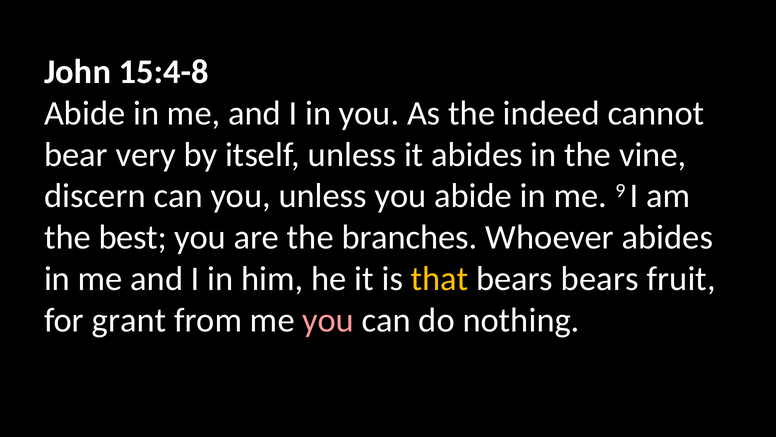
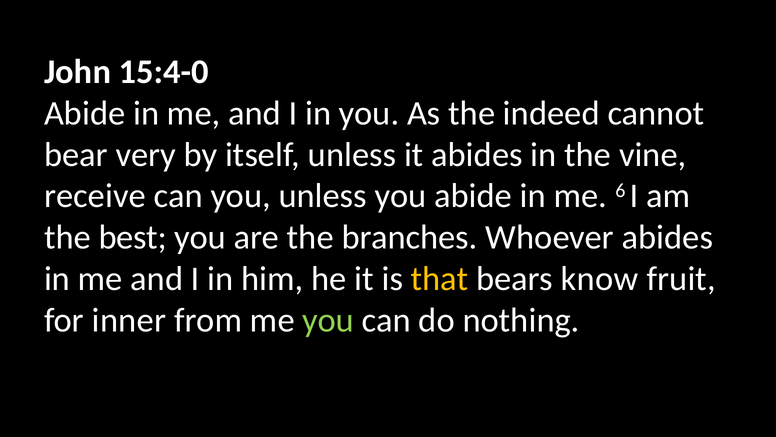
15:4-8: 15:4-8 -> 15:4-0 (164, 72)
discern: discern -> receive (95, 196)
9: 9 -> 6 (620, 190)
bears bears: bears -> know (600, 279)
grant: grant -> inner (129, 320)
you colour: pink -> light green (328, 320)
